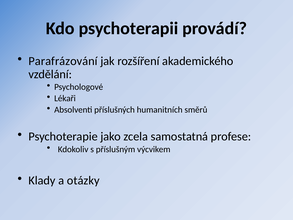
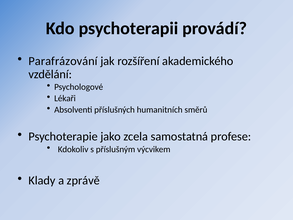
otázky: otázky -> zprávě (83, 180)
